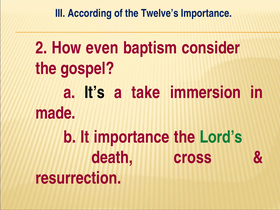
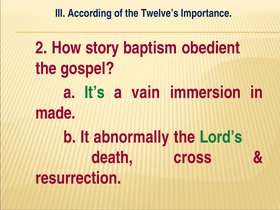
even: even -> story (102, 48)
consider: consider -> obedient (211, 48)
It’s colour: black -> green (95, 92)
take: take -> vain (146, 92)
It importance: importance -> abnormally (131, 137)
